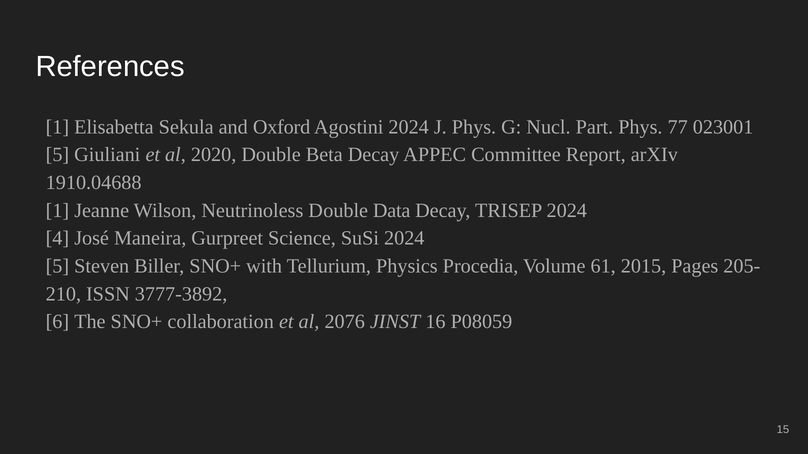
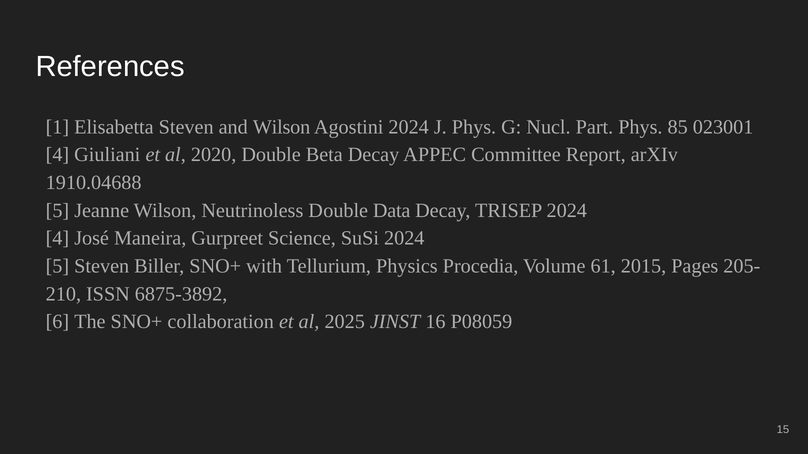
Elisabetta Sekula: Sekula -> Steven (186, 127)
and Oxford: Oxford -> Wilson (282, 127)
77: 77 -> 85 (678, 127)
5: 5 -> 4 (57, 155)
1: 1 -> 5 (57, 211)
3777-3892: 3777-3892 -> 6875-3892 (181, 294)
2076: 2076 -> 2025 (345, 322)
